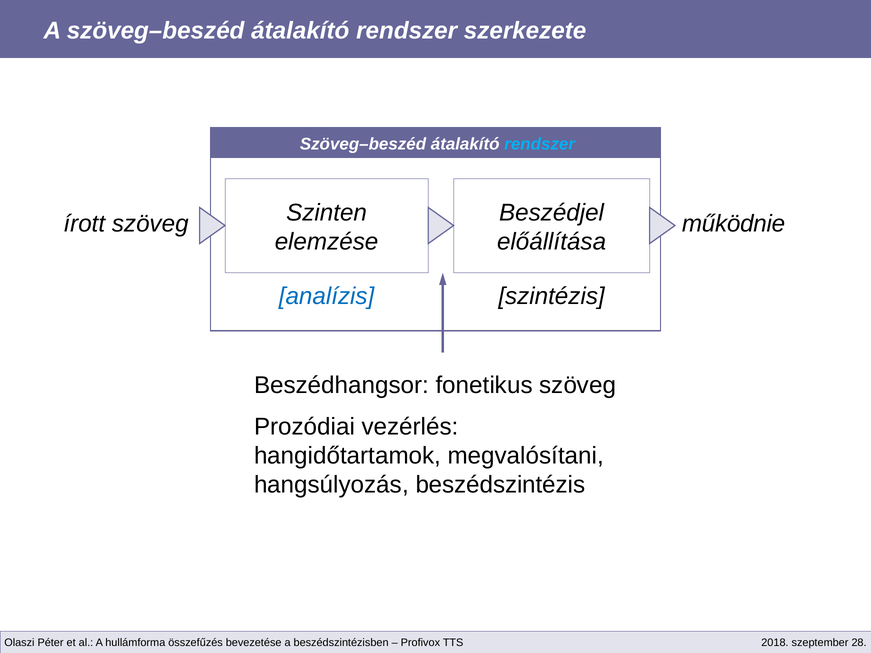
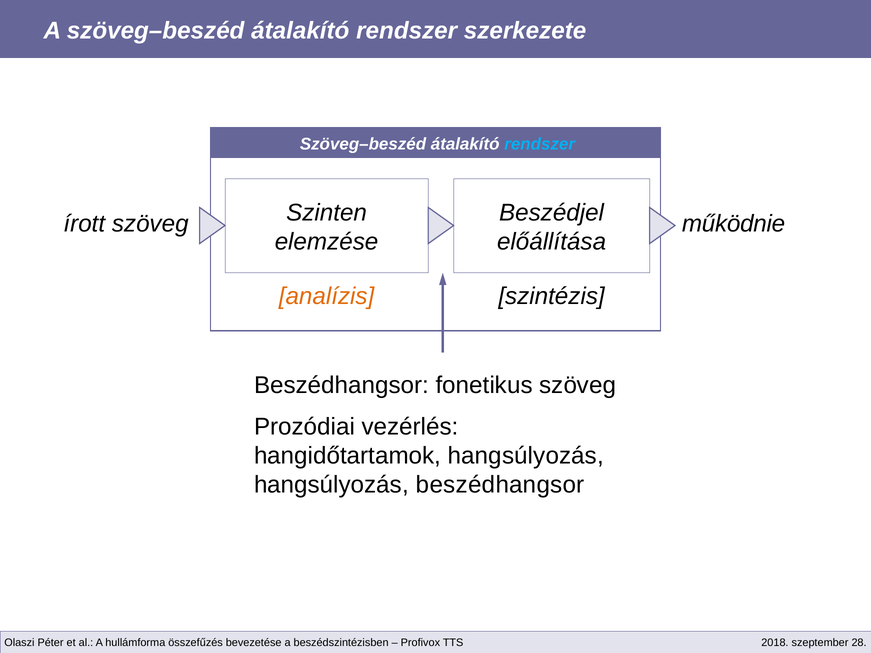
analízis colour: blue -> orange (327, 296)
hangidőtartamok megvalósítani: megvalósítani -> hangsúlyozás (526, 456)
hangsúlyozás beszédszintézis: beszédszintézis -> beszédhangsor (500, 485)
